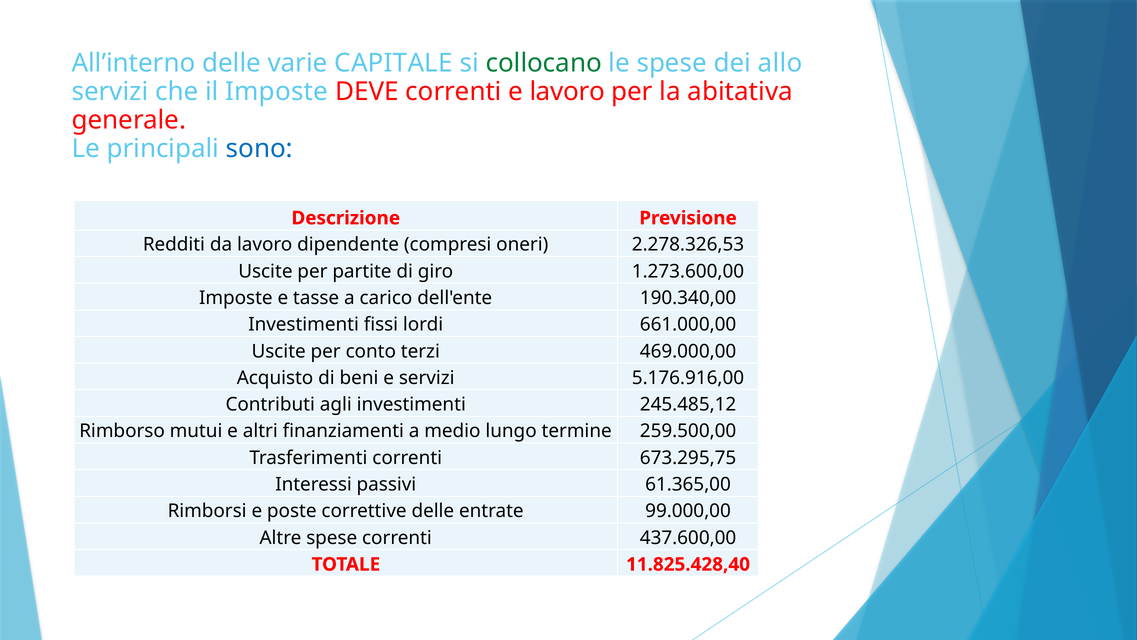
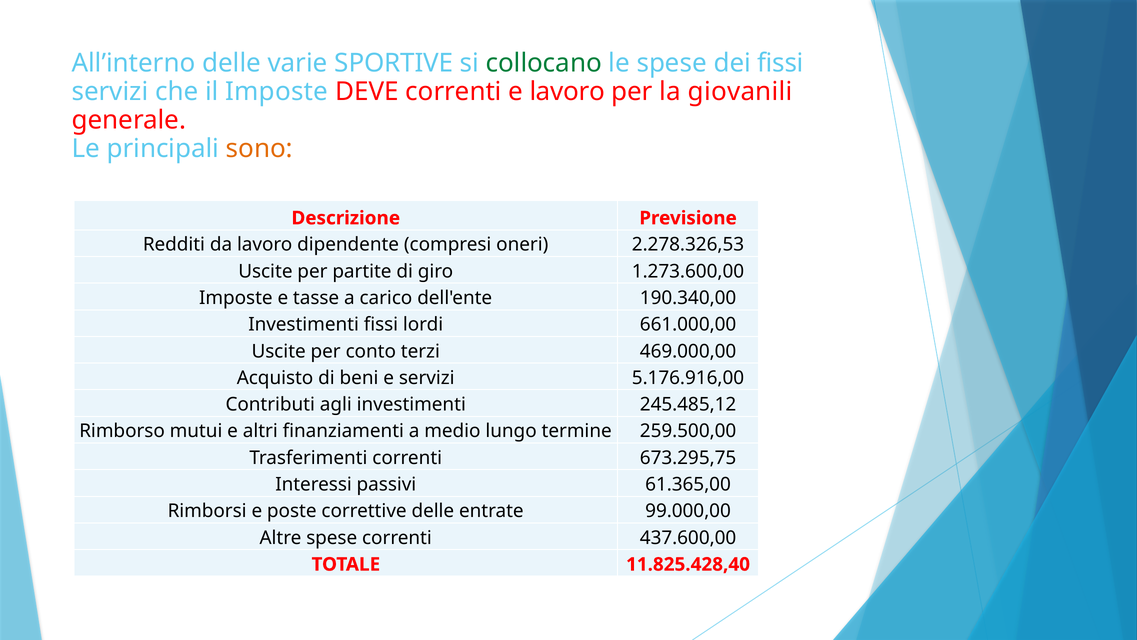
CAPITALE: CAPITALE -> SPORTIVE (394, 63)
dei allo: allo -> fissi (780, 63)
abitativa: abitativa -> giovanili (740, 91)
sono colour: blue -> orange (259, 148)
